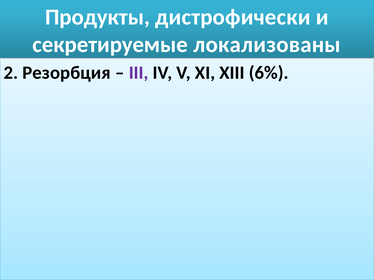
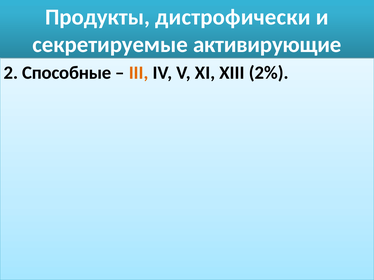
локализованы: локализованы -> активирующие (267, 45)
Резорбция: Резорбция -> Способные (67, 73)
III colour: purple -> orange (139, 73)
6%: 6% -> 2% (269, 73)
